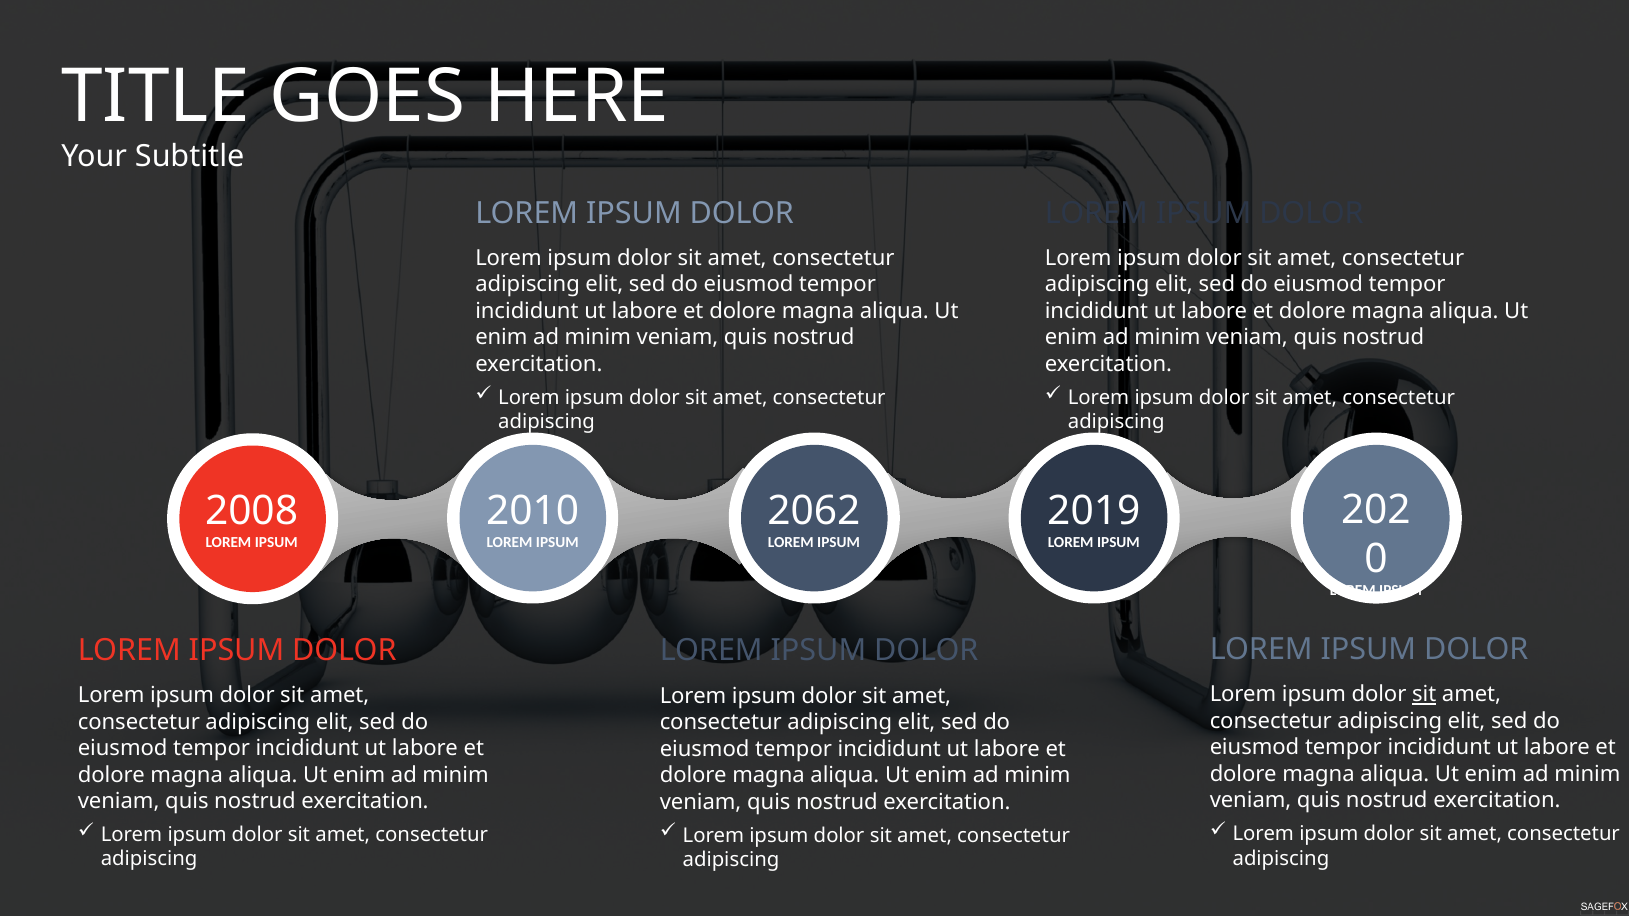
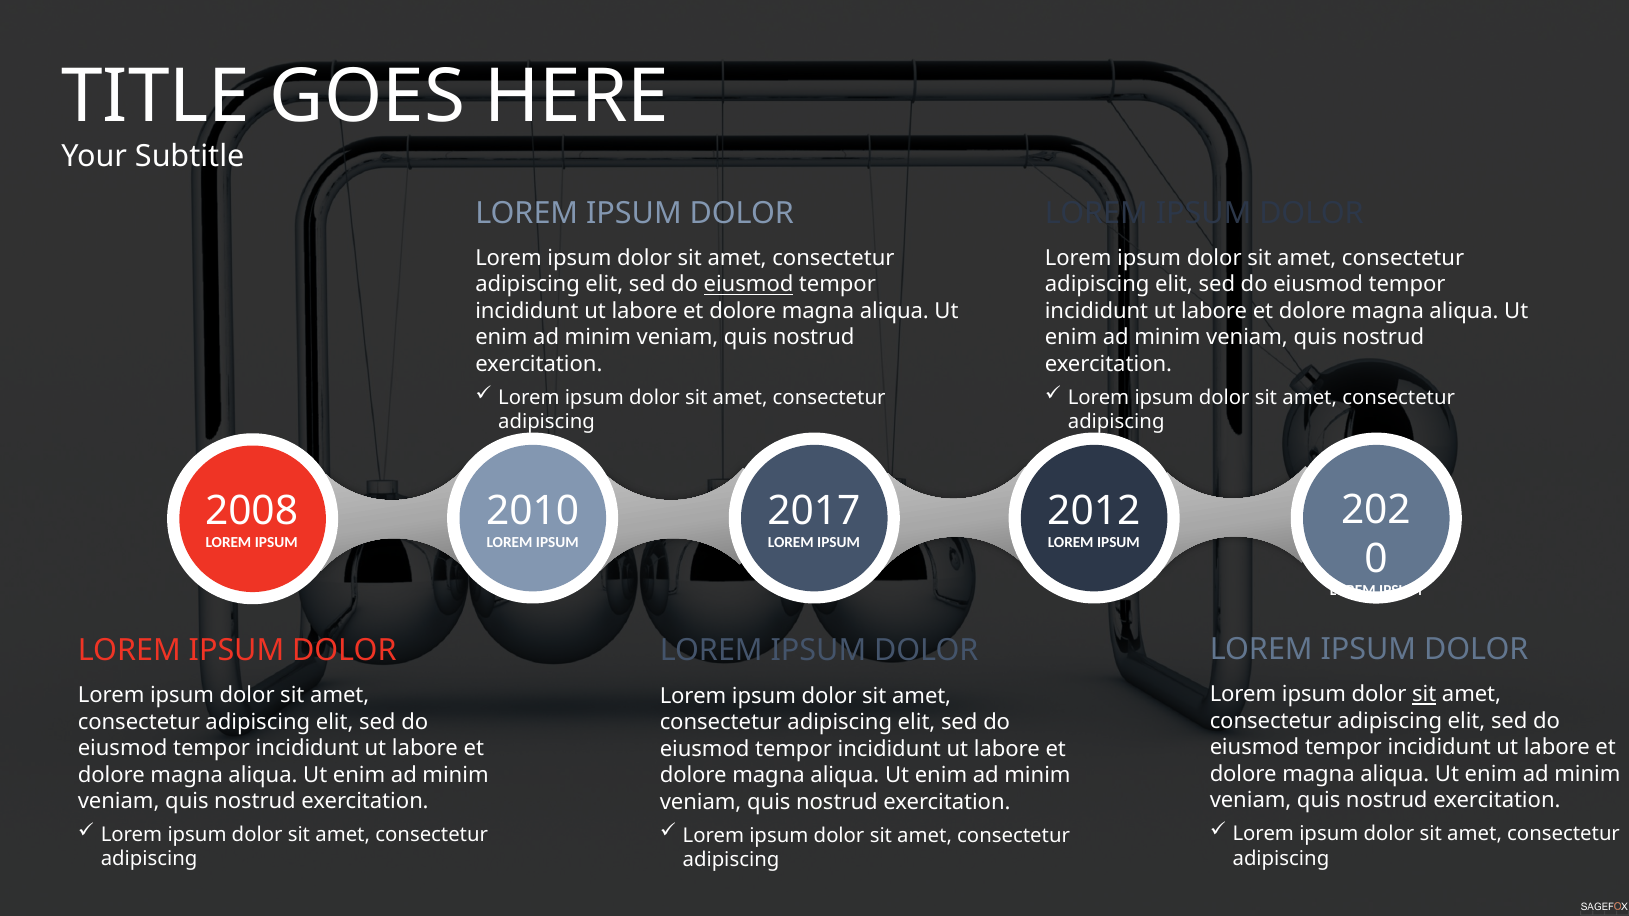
eiusmod underline: none -> present (749, 285)
2062: 2062 -> 2017 (814, 511)
2019: 2019 -> 2012 (1094, 511)
